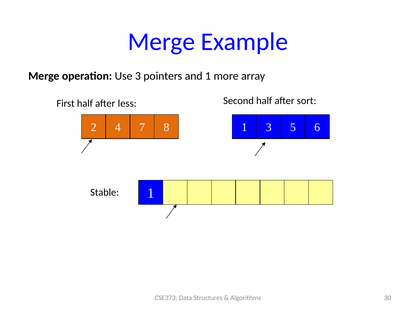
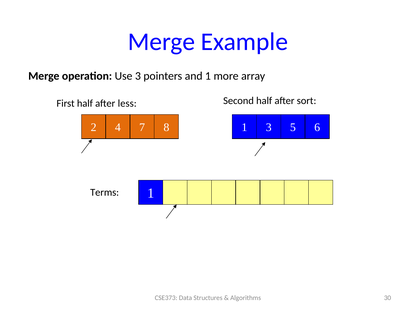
Stable: Stable -> Terms (105, 192)
